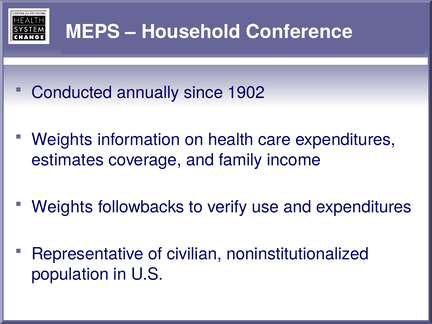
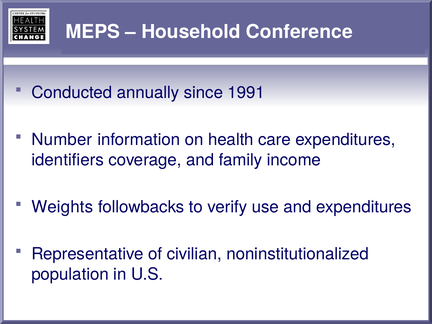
1902: 1902 -> 1991 (246, 93)
Weights: Weights -> Number (62, 140)
estimates: estimates -> identifiers (68, 160)
